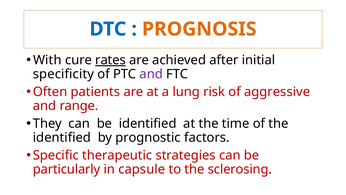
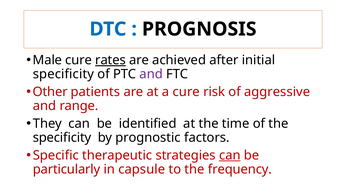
PROGNOSIS colour: orange -> black (199, 29)
With: With -> Male (47, 60)
Often: Often -> Other (50, 92)
a lung: lung -> cure (186, 92)
identified: identified -> specificity (62, 137)
can underline: none -> present (230, 155)
sclerosing: sclerosing -> frequency (240, 169)
